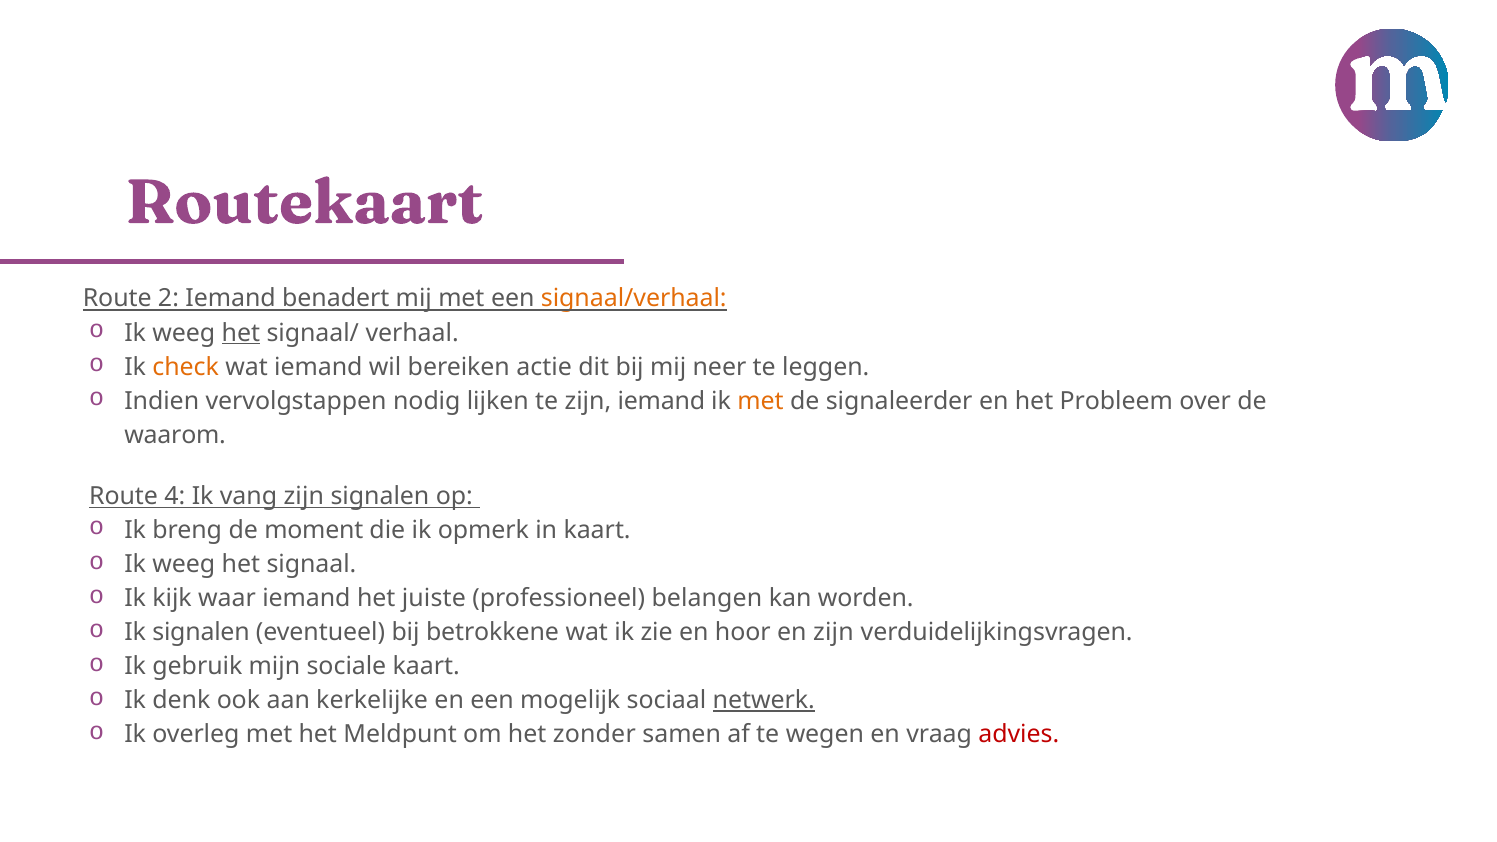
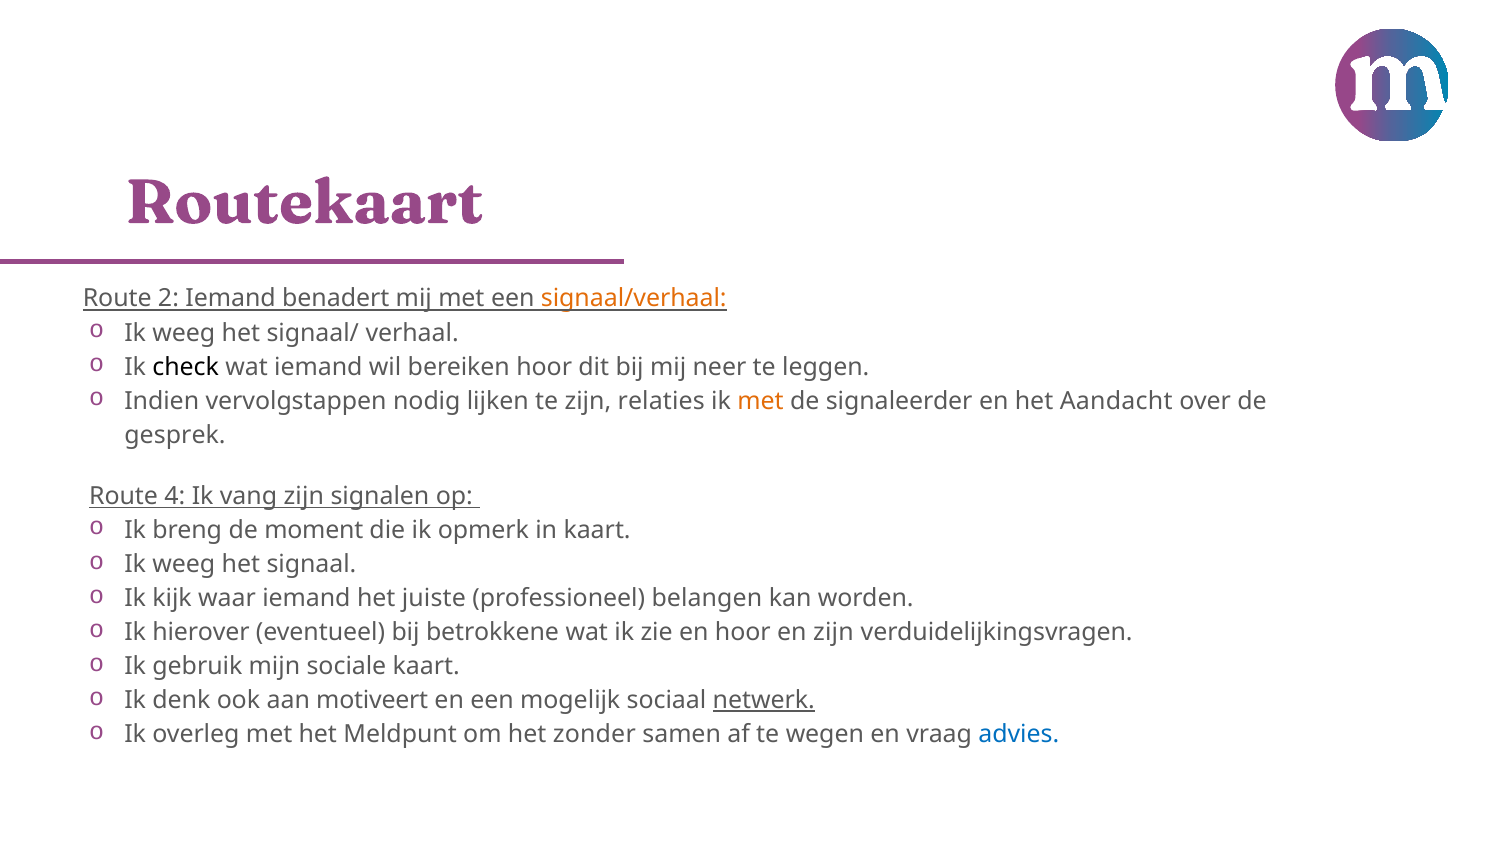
het underline: present -> none (241, 333)
check colour: orange -> black (186, 367)
bereiken actie: actie -> hoor (544, 367)
zijn iemand: iemand -> relaties (661, 401)
Probleem: Probleem -> Aandacht (1116, 401)
waarom: waarom -> gesprek (175, 435)
Ik signalen: signalen -> hierover (201, 632)
kerkelijke: kerkelijke -> motiveert (372, 701)
advies colour: red -> blue (1019, 735)
